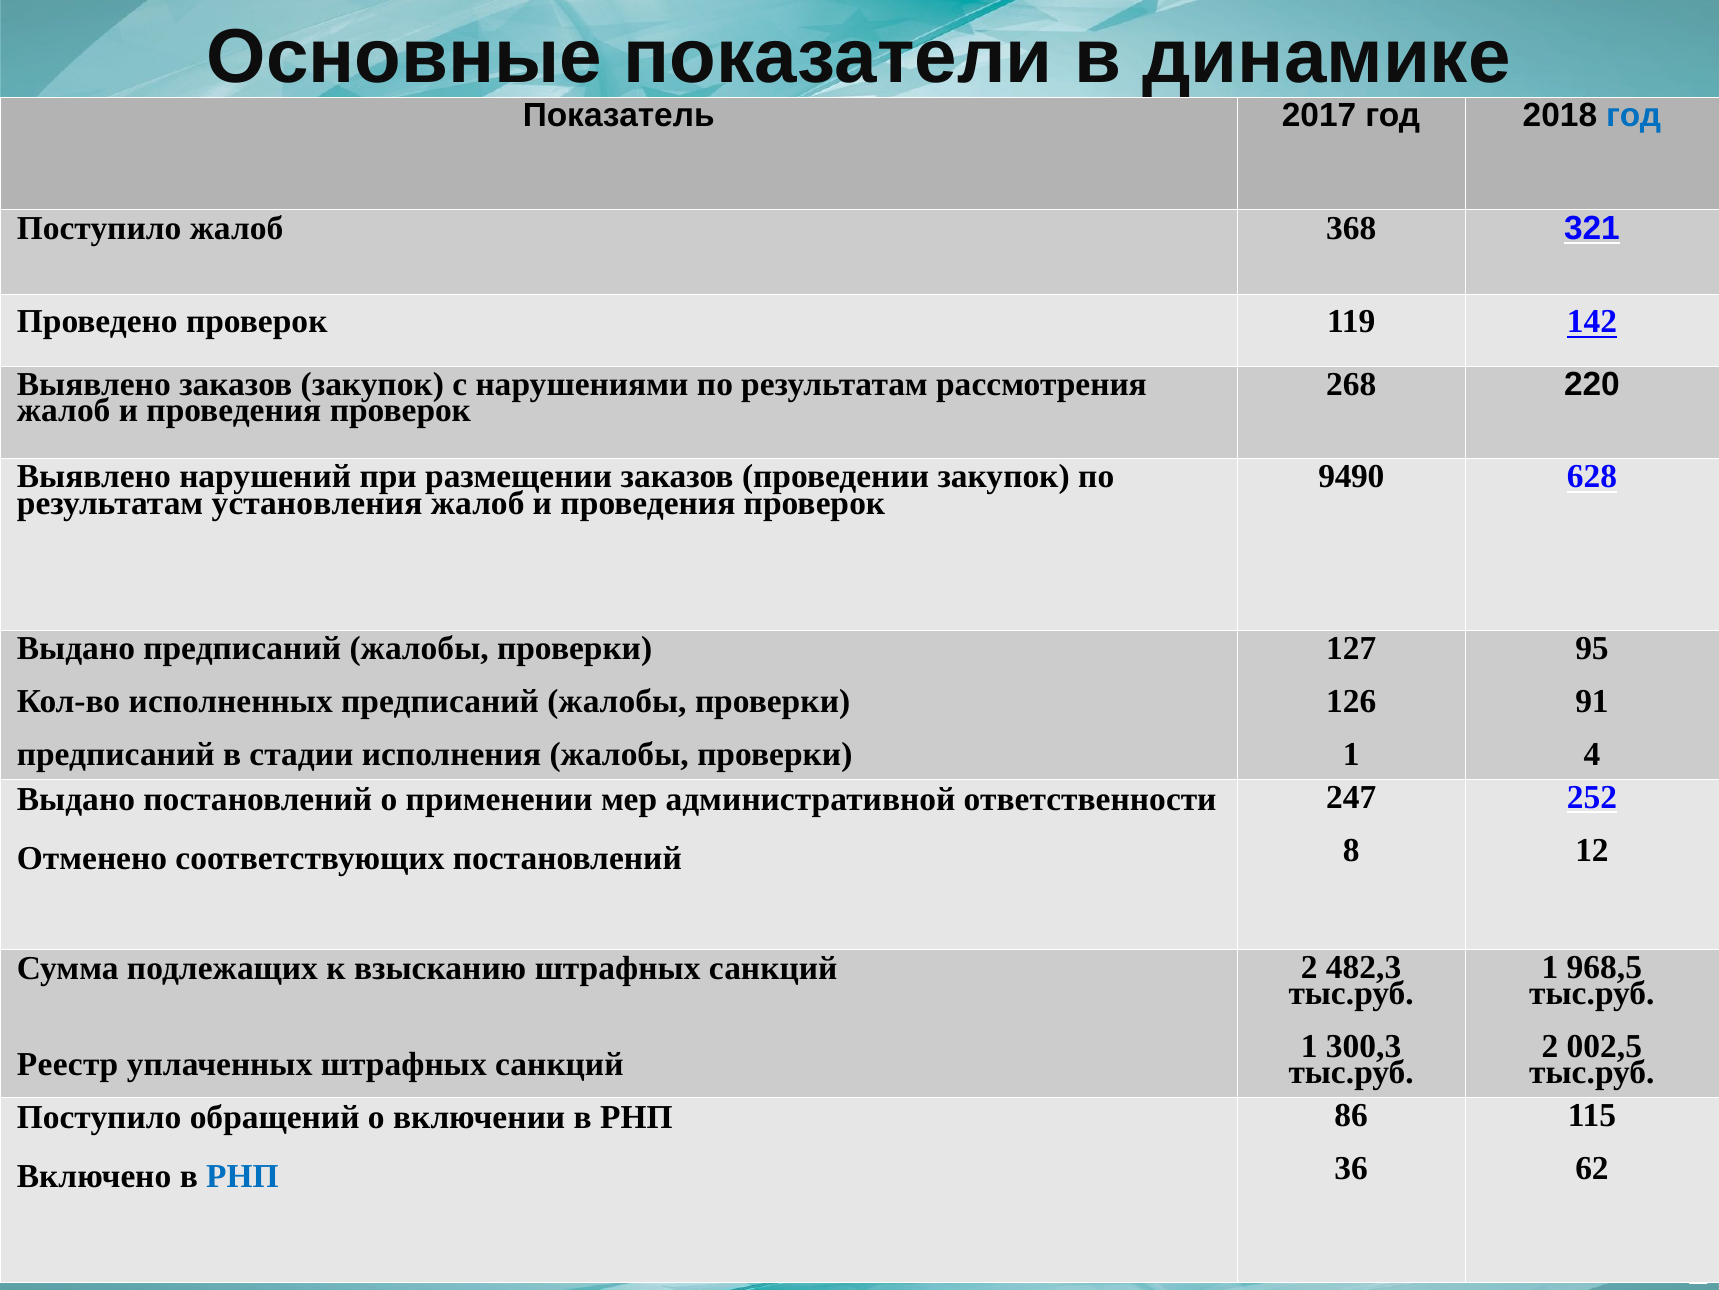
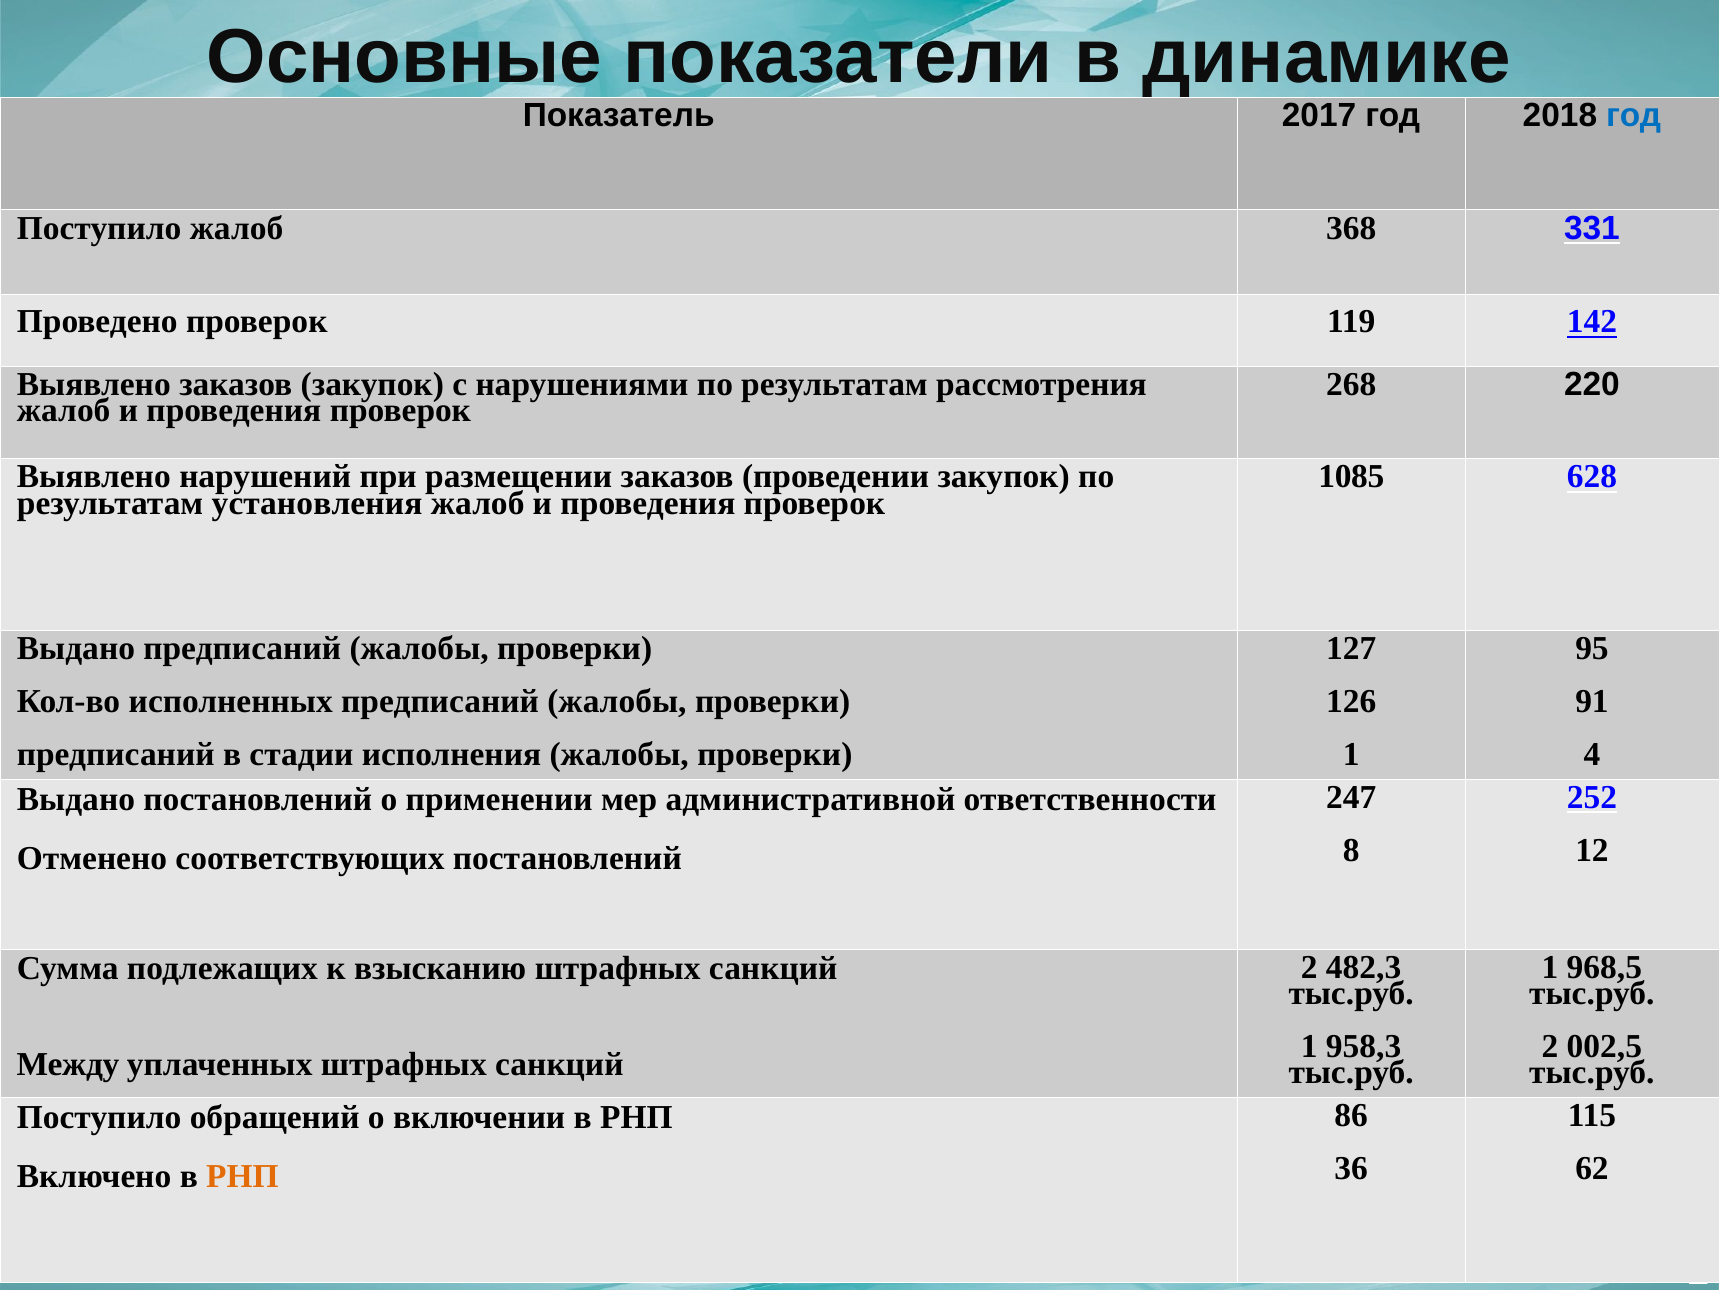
321: 321 -> 331 (1592, 228)
9490: 9490 -> 1085 (1351, 477)
300,3: 300,3 -> 958,3 (1364, 1045)
Реестр: Реестр -> Между (68, 1064)
РНП colour: blue -> orange (242, 1176)
